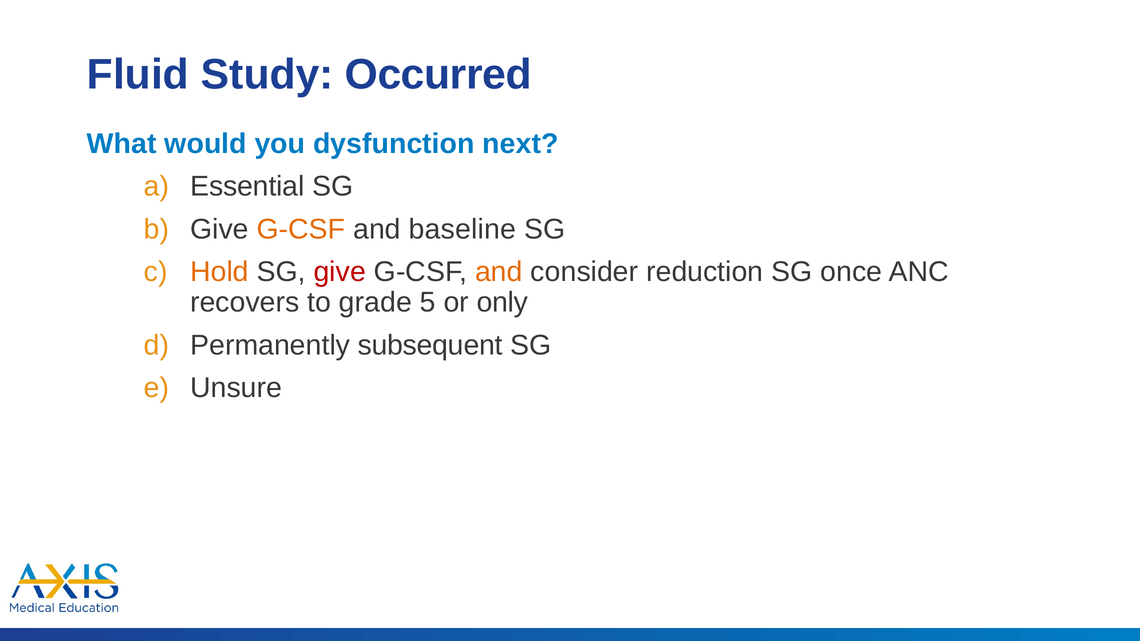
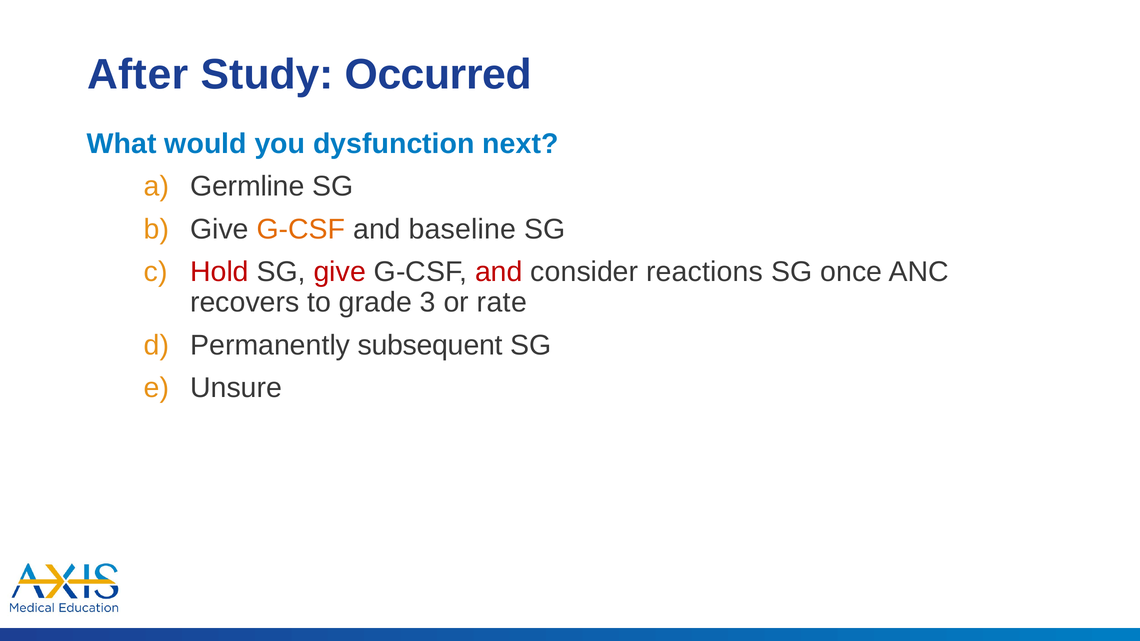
Fluid: Fluid -> After (138, 75)
Essential: Essential -> Germline (247, 187)
Hold colour: orange -> red (220, 272)
and colour: orange -> red (499, 272)
reduction: reduction -> reactions (705, 272)
5: 5 -> 3 (428, 303)
only: only -> rate (502, 303)
